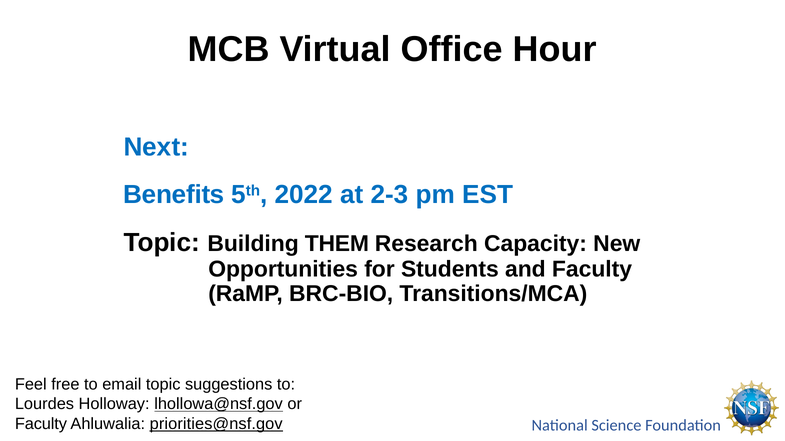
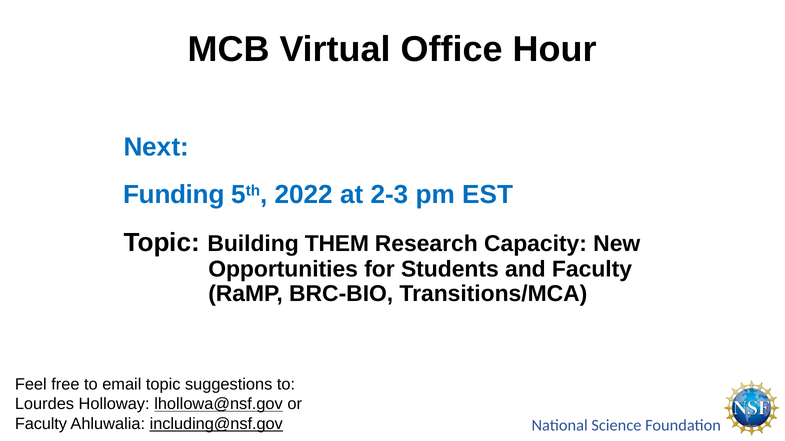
Benefits: Benefits -> Funding (174, 195)
priorities@nsf.gov: priorities@nsf.gov -> including@nsf.gov (216, 424)
